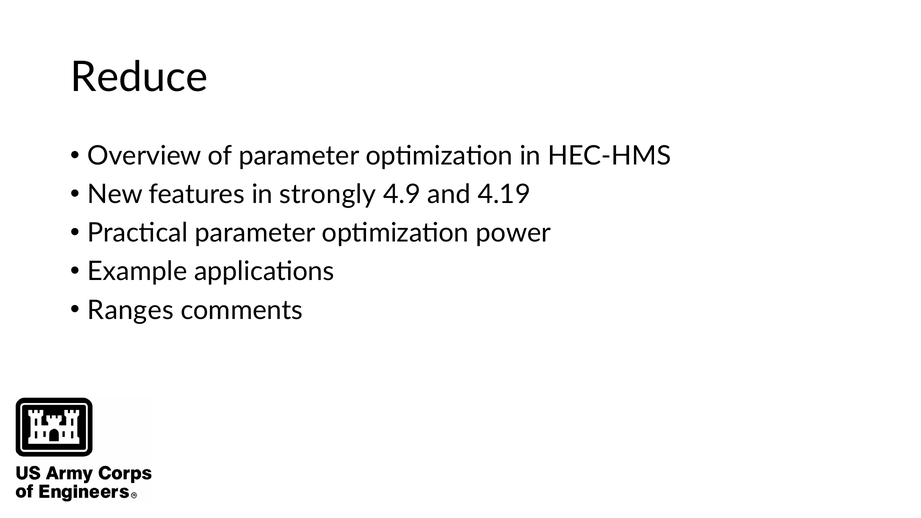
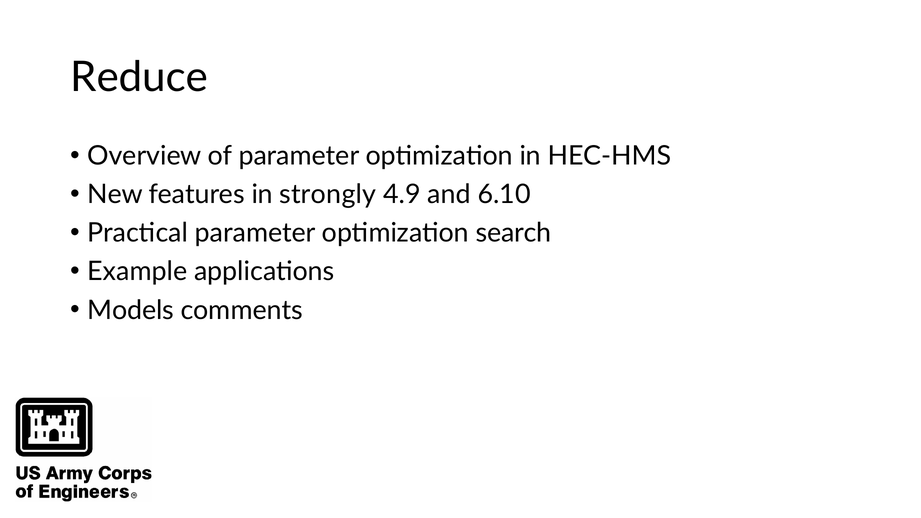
4.19: 4.19 -> 6.10 (504, 194)
power: power -> search (514, 233)
Ranges: Ranges -> Models (131, 310)
